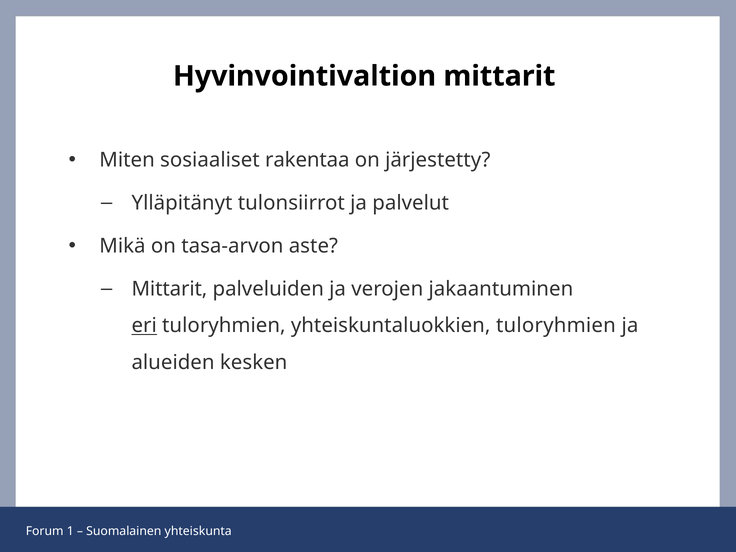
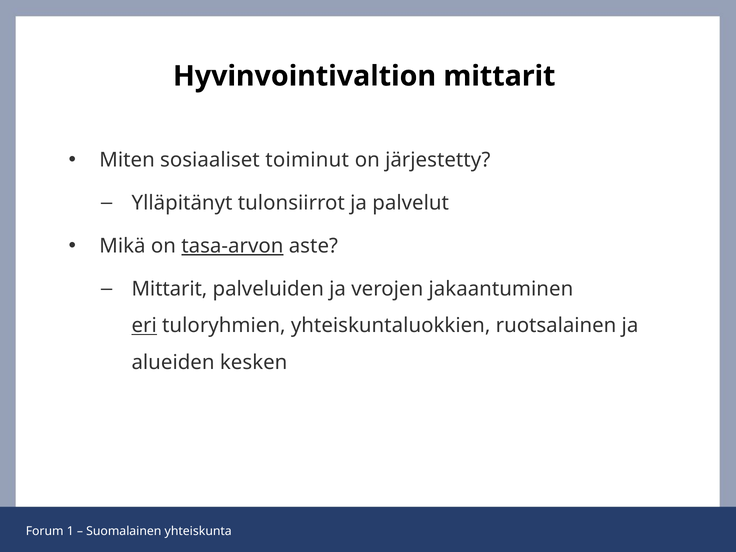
rakentaa: rakentaa -> toiminut (307, 160)
tasa-arvon underline: none -> present (232, 246)
yhteiskuntaluokkien tuloryhmien: tuloryhmien -> ruotsalainen (556, 326)
